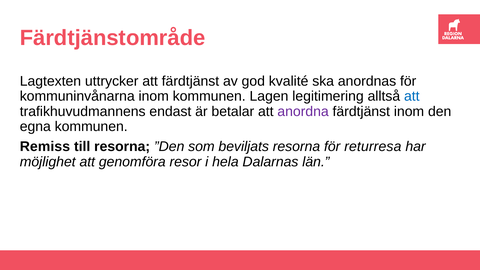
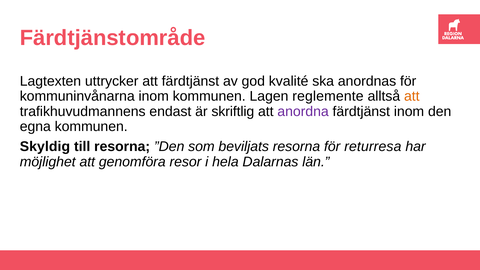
legitimering: legitimering -> reglemente (328, 96)
att colour: blue -> orange (412, 96)
betalar: betalar -> skriftlig (233, 111)
Remiss: Remiss -> Skyldig (45, 147)
